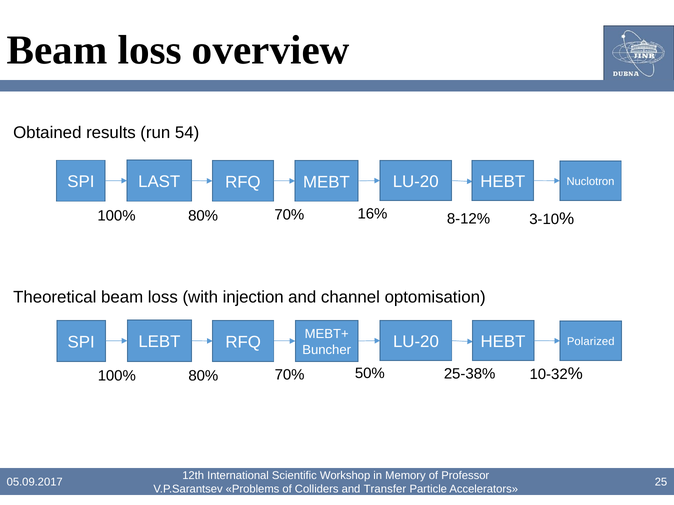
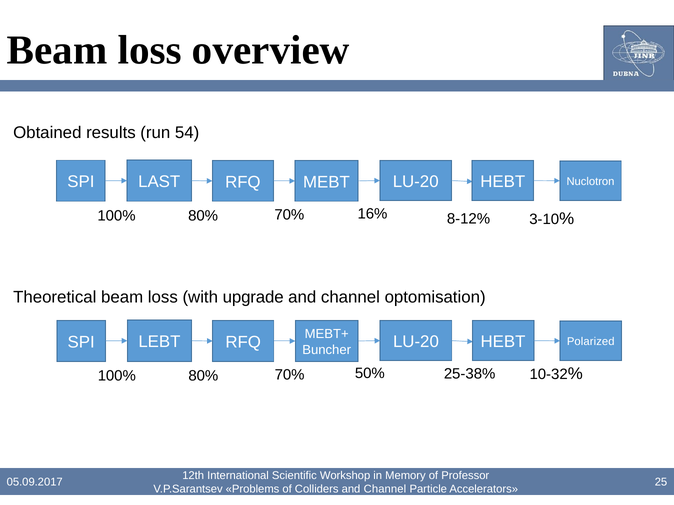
injection: injection -> upgrade (253, 297)
Colliders and Transfer: Transfer -> Channel (385, 489)
